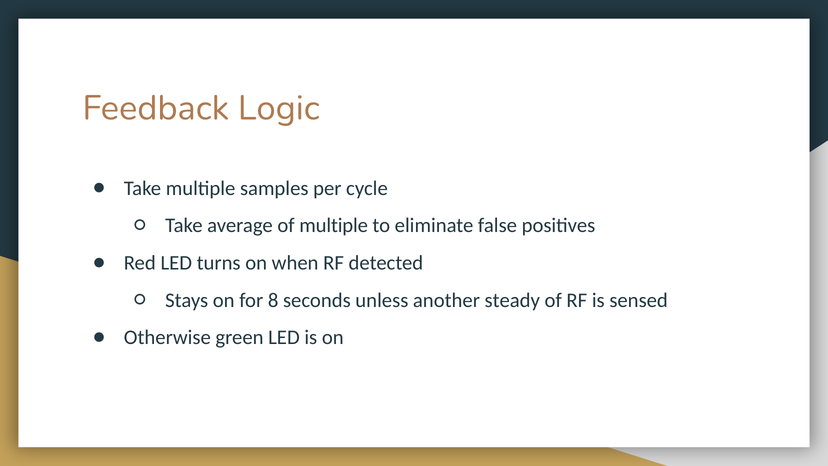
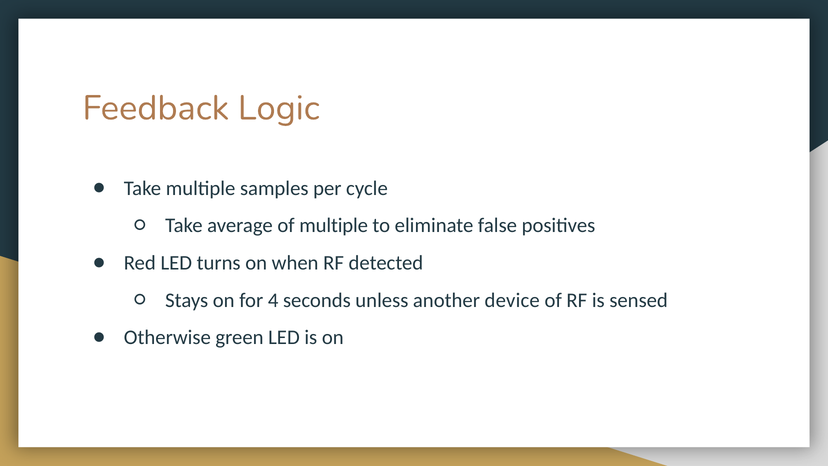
8: 8 -> 4 (273, 300)
steady: steady -> device (512, 300)
